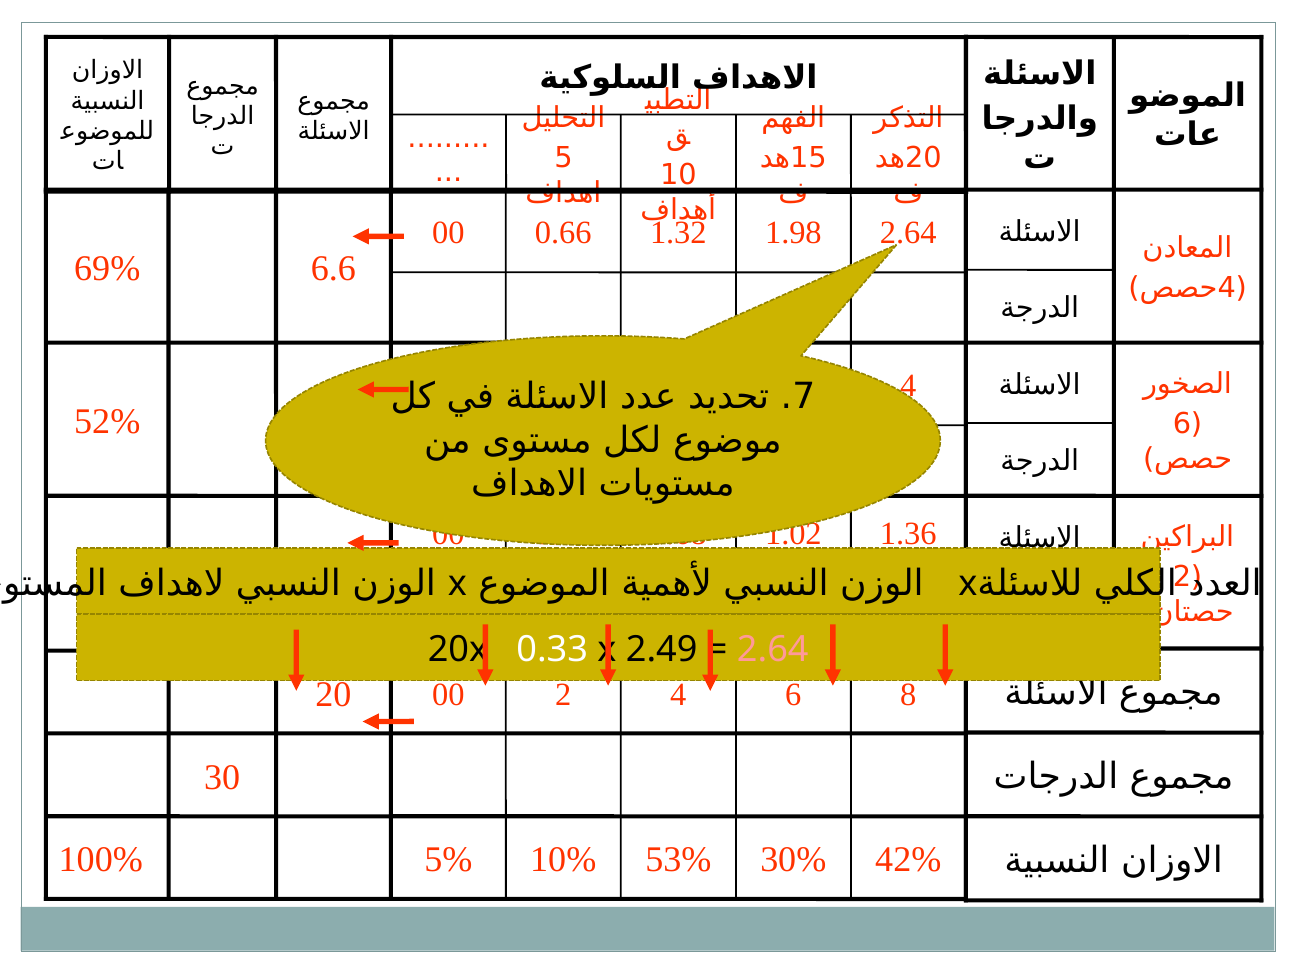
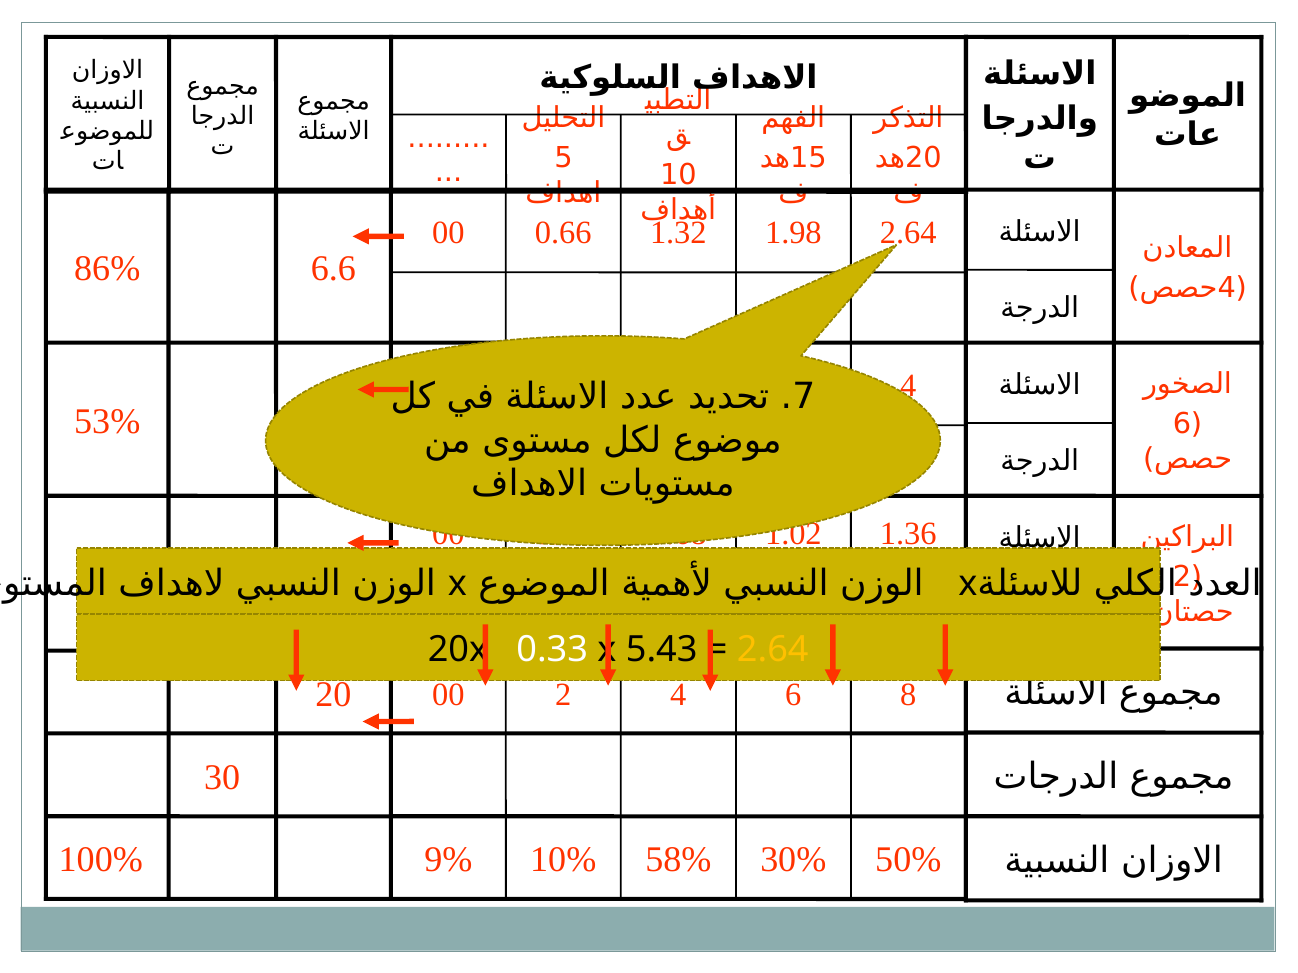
69%: 69% -> 86% (107, 269)
52%: 52% -> 53% (107, 422)
2.49: 2.49 -> 5.43 (662, 650)
2.64 colour: pink -> yellow (773, 650)
5%: 5% -> 9% (448, 861)
53%: 53% -> 58% (678, 861)
42%: 42% -> 50% (908, 861)
